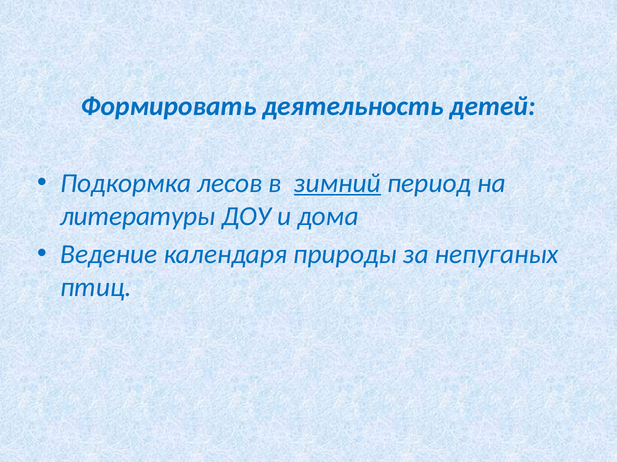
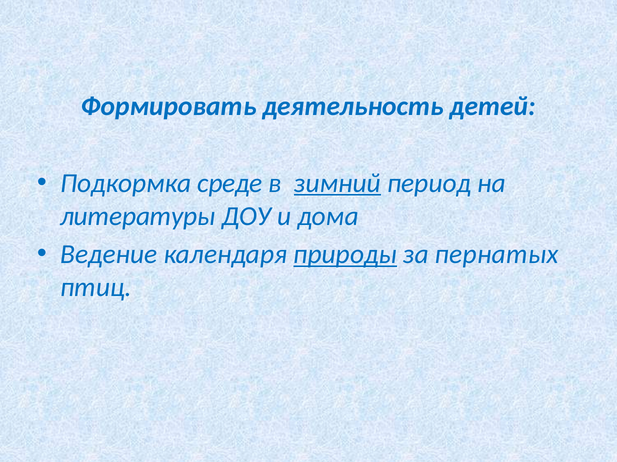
лесов: лесов -> среде (230, 183)
природы underline: none -> present (345, 255)
непуганых: непуганых -> пернатых (497, 255)
